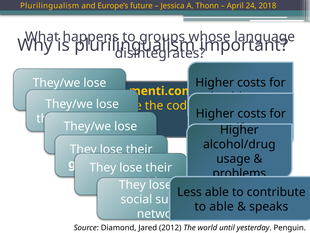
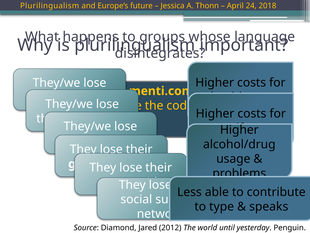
to able: able -> type (222, 206)
